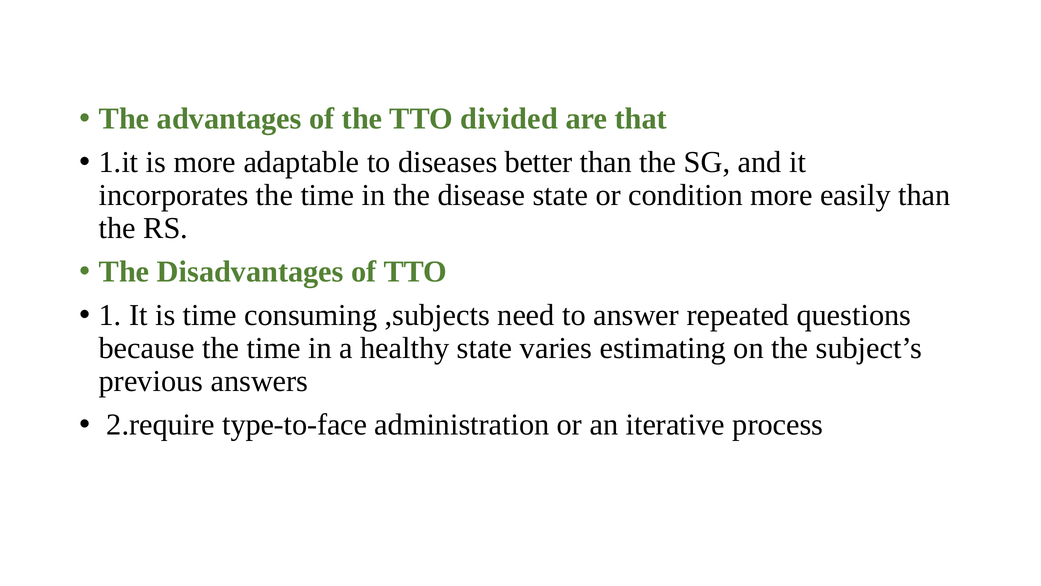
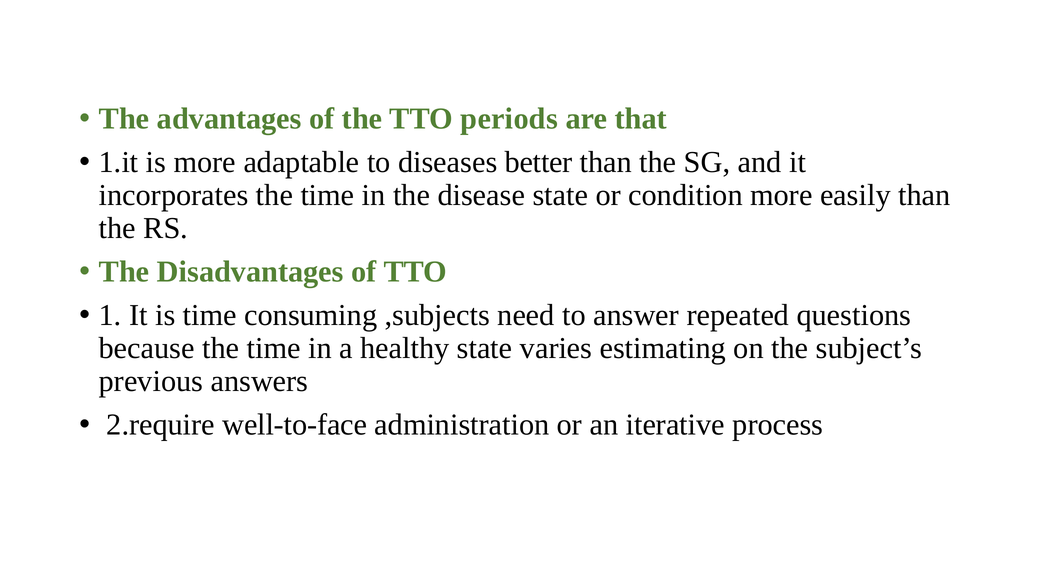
divided: divided -> periods (509, 119)
type-to-face: type-to-face -> well-to-face (295, 424)
